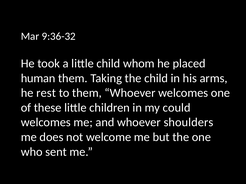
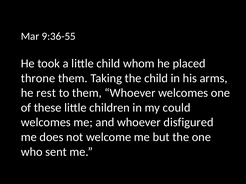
9:36-32: 9:36-32 -> 9:36-55 (59, 36)
human: human -> throne (38, 78)
shoulders: shoulders -> disfigured (188, 123)
